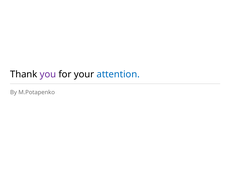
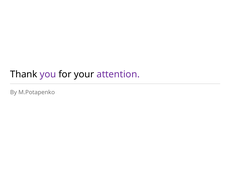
attention colour: blue -> purple (118, 75)
